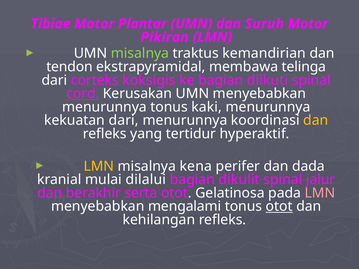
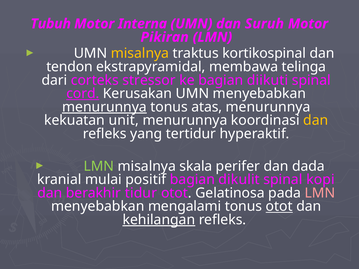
Tibiae: Tibiae -> Tubuh (51, 24)
Plantar: Plantar -> Interna (142, 24)
misalnya colour: light green -> yellow (140, 53)
kemandirian: kemandirian -> kortikospinal (264, 53)
koksigis: koksigis -> stressor (149, 80)
menurunnya underline: none -> present (104, 107)
kaki: kaki -> atas (207, 107)
kekuatan dari: dari -> unit (124, 120)
LMN colour: yellow -> light green (99, 166)
kena: kena -> skala (196, 166)
dilalui: dilalui -> positif (146, 180)
jalur: jalur -> kopi (321, 180)
serta: serta -> tidur (141, 193)
kehilangan underline: none -> present (159, 220)
